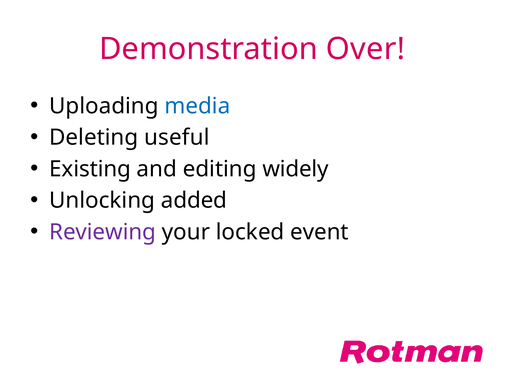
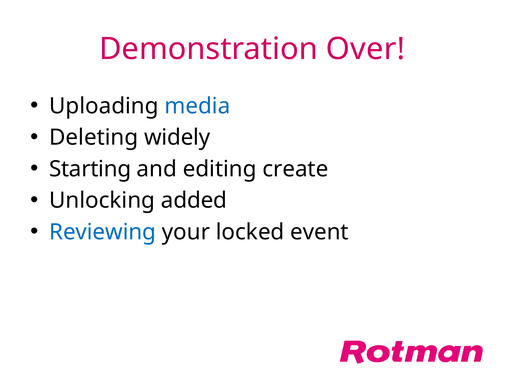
useful: useful -> widely (177, 137)
Existing: Existing -> Starting (90, 169)
widely: widely -> create (295, 169)
Reviewing colour: purple -> blue (103, 232)
